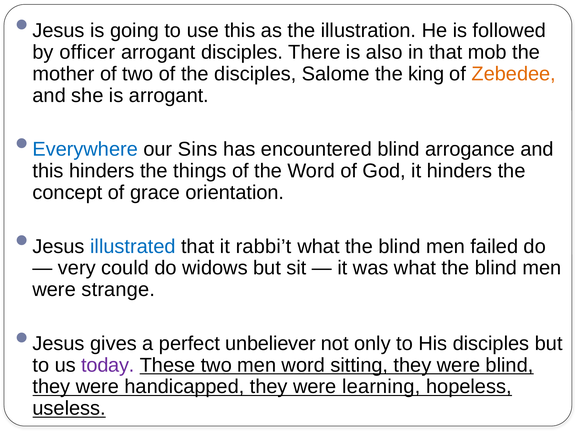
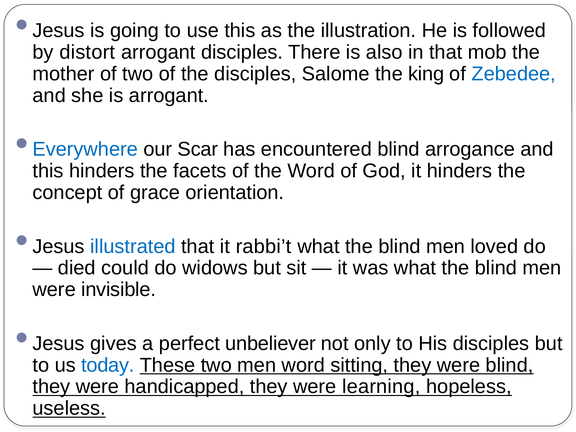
officer: officer -> distort (87, 52)
Zebedee colour: orange -> blue (514, 74)
Sins: Sins -> Scar (198, 149)
things: things -> facets (200, 171)
failed: failed -> loved (494, 246)
very: very -> died (77, 268)
strange: strange -> invisible (119, 290)
today colour: purple -> blue (108, 365)
